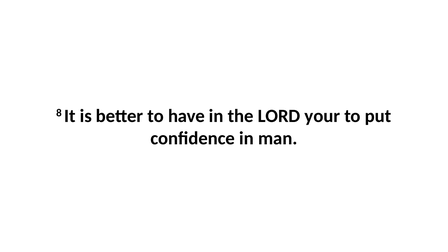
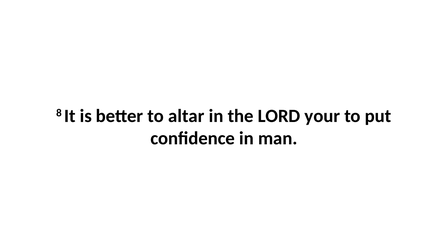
have: have -> altar (186, 116)
